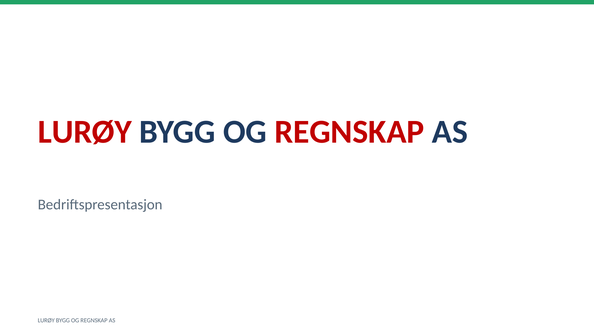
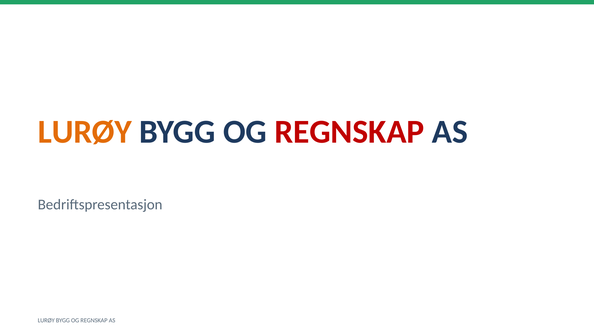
LURØY colour: red -> orange (85, 132)
